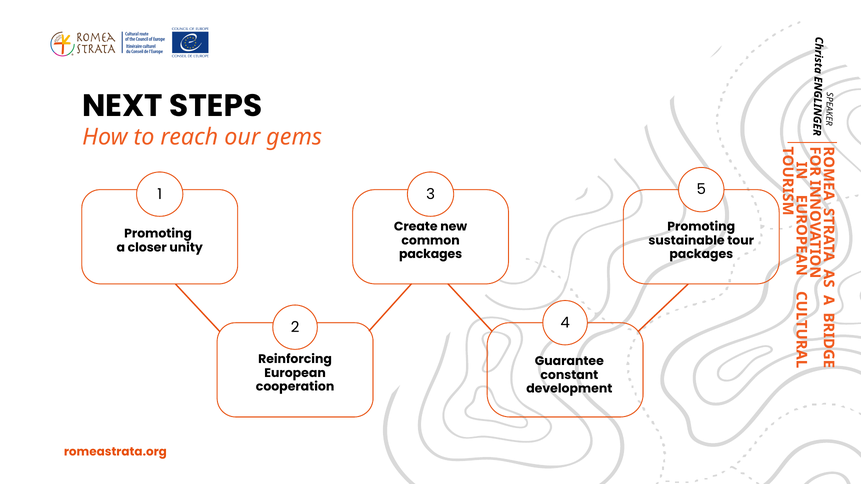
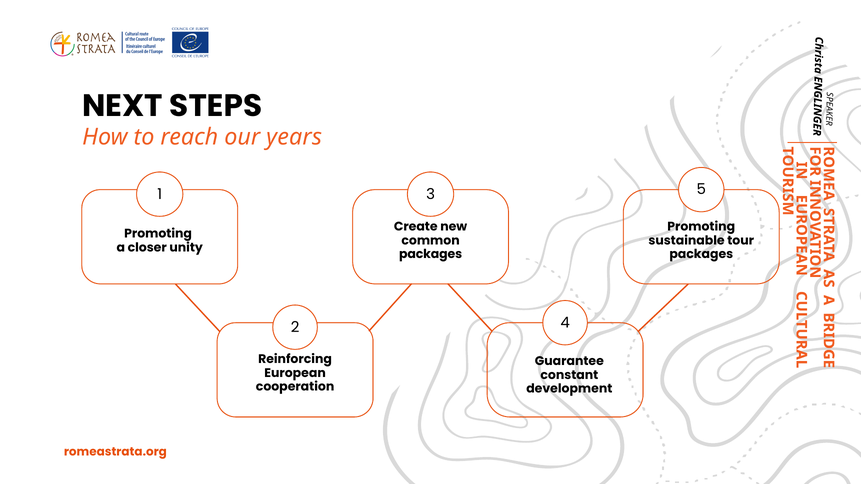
gems: gems -> years (294, 137)
